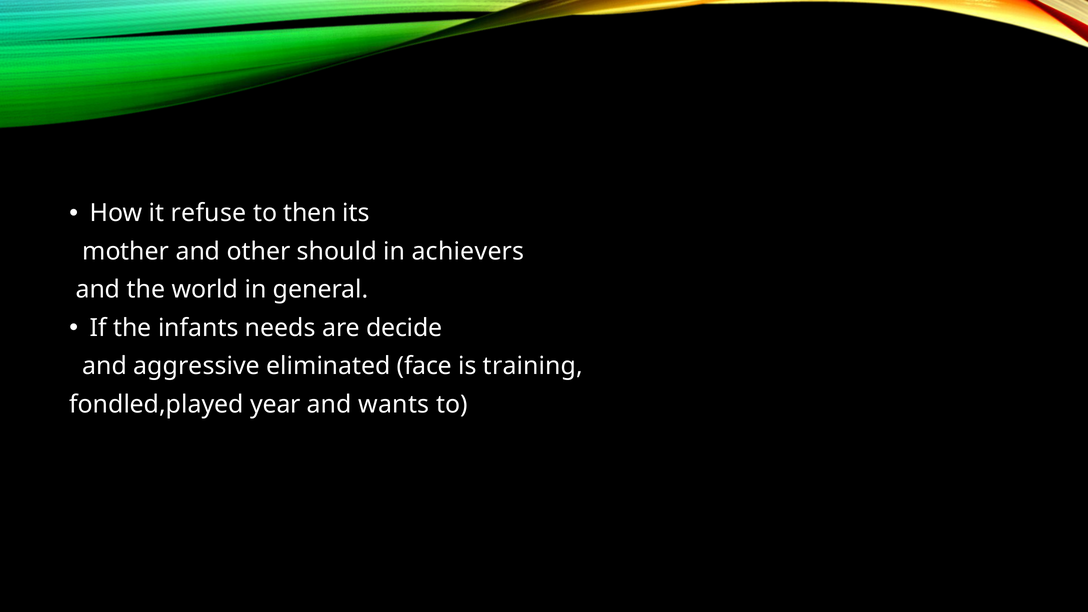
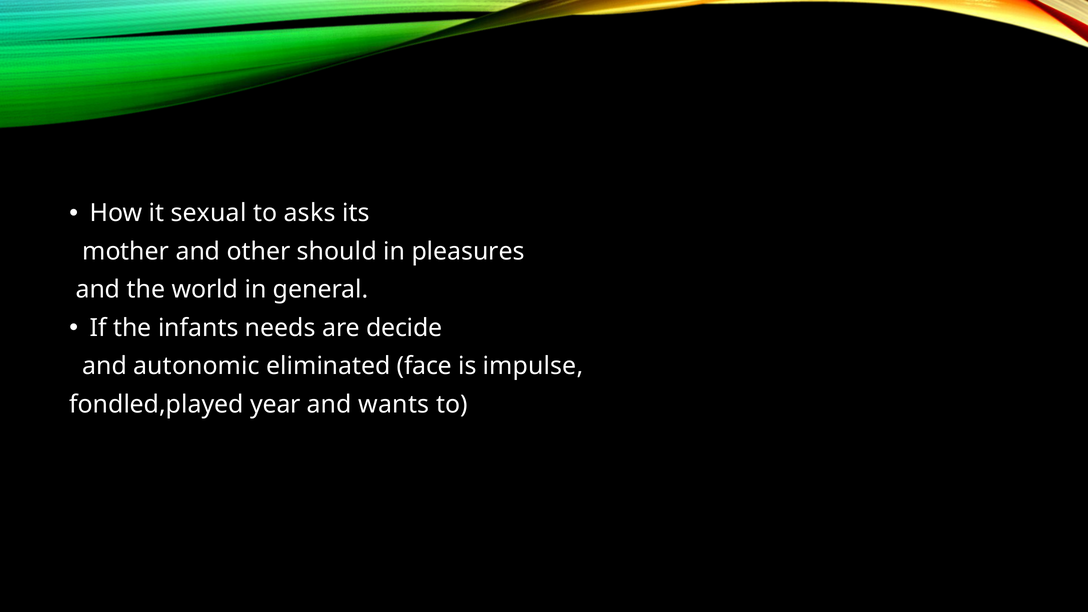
refuse: refuse -> sexual (209, 213)
then: then -> asks (310, 213)
achievers: achievers -> pleasures (468, 251)
aggressive: aggressive -> autonomic (197, 366)
training: training -> impulse (533, 366)
